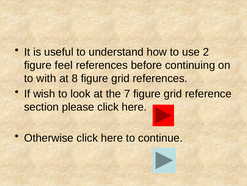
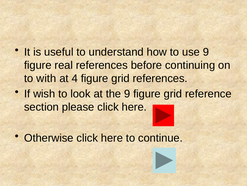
use 2: 2 -> 9 (206, 52)
feel: feel -> real (64, 65)
8: 8 -> 4 (75, 78)
the 7: 7 -> 9 (127, 94)
